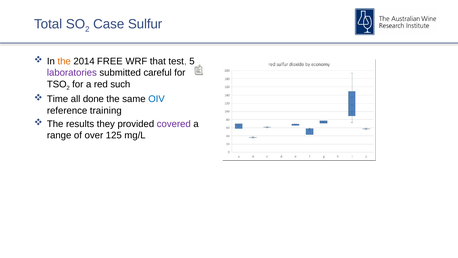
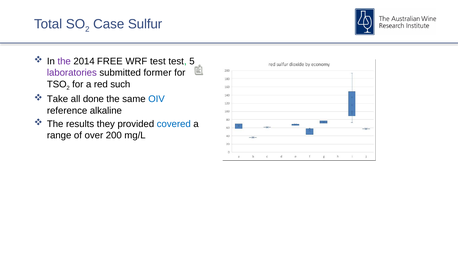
the colour: orange -> purple (64, 61)
WRF that: that -> test (158, 61)
careful: careful -> former (158, 73)
Time: Time -> Take (58, 99)
training: training -> alkaline (106, 110)
covered colour: purple -> blue (174, 124)
125: 125 -> 200 (114, 135)
